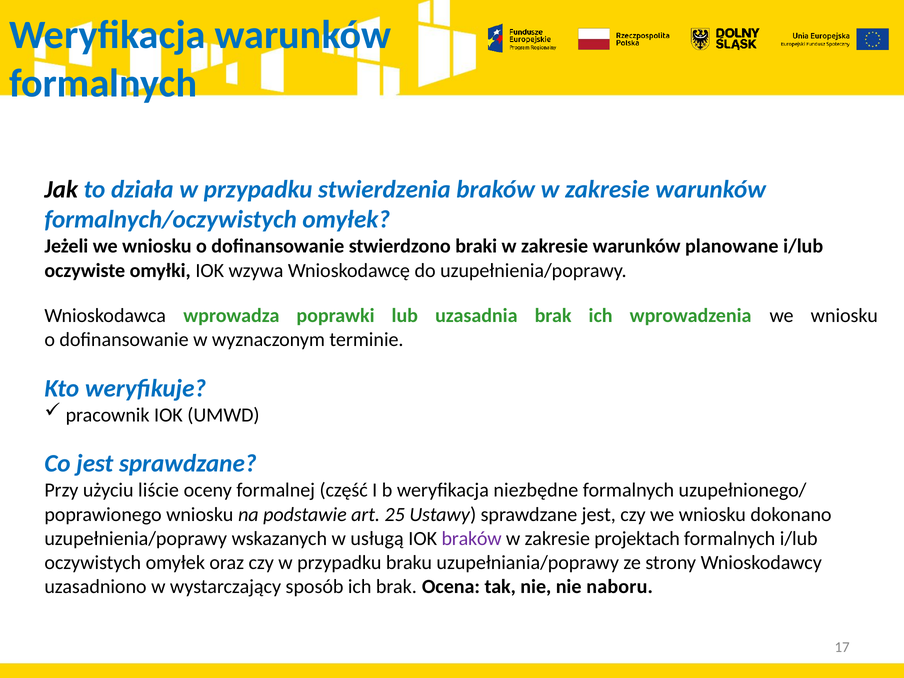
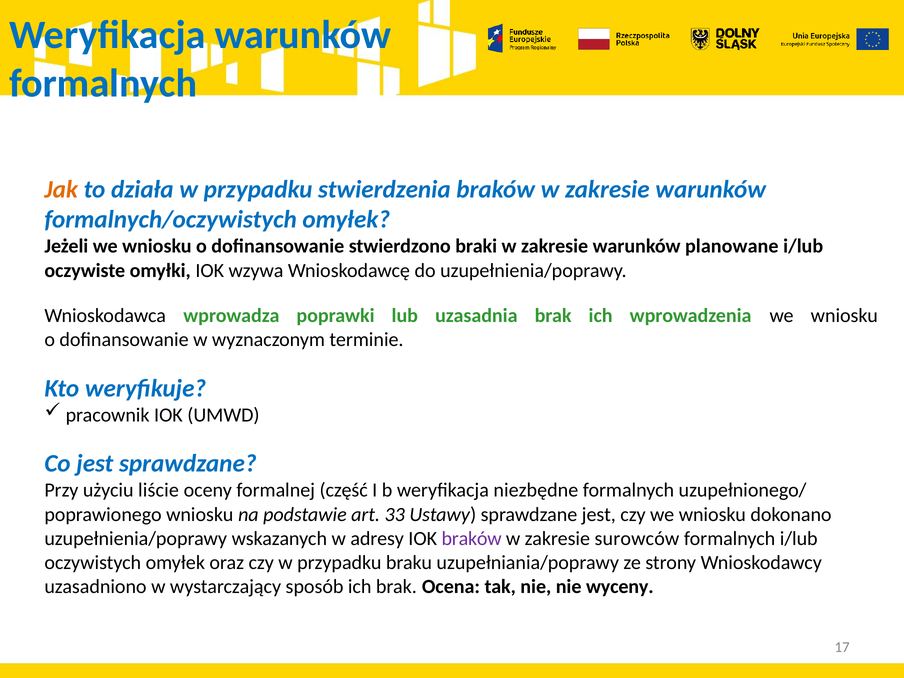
Jak colour: black -> orange (61, 189)
25: 25 -> 33 (395, 514)
usługą: usługą -> adresy (377, 539)
projektach: projektach -> surowców (637, 539)
naboru: naboru -> wyceny (620, 587)
